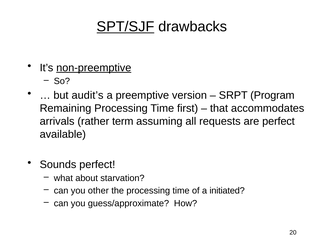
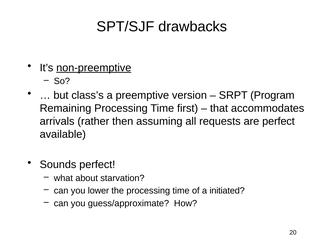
SPT/SJF underline: present -> none (126, 27)
audit’s: audit’s -> class’s (88, 95)
term: term -> then (123, 121)
other: other -> lower (98, 191)
